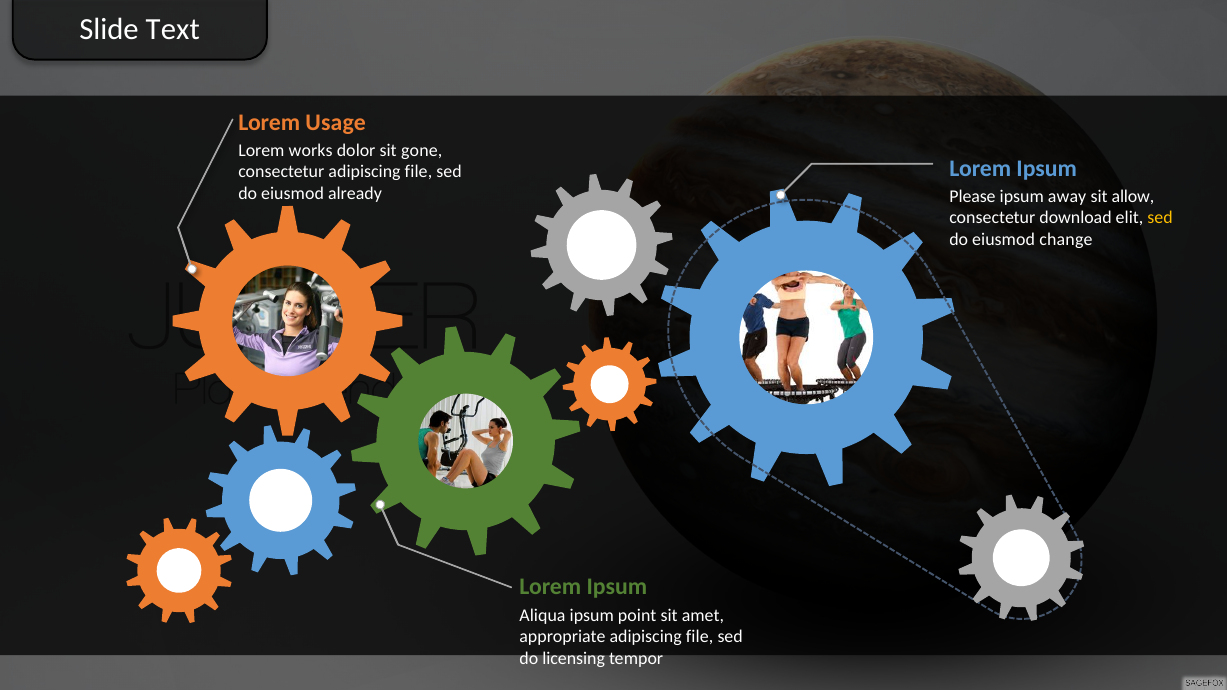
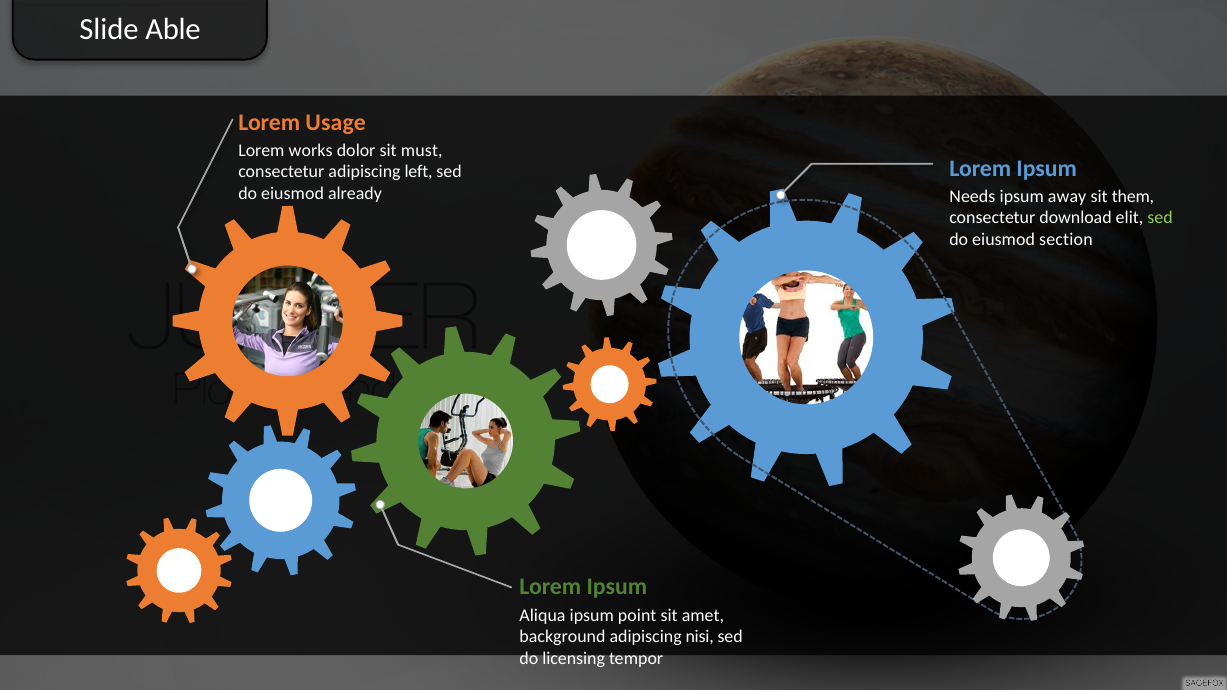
Text: Text -> Able (173, 29)
gone: gone -> must (422, 151)
consectetur adipiscing file: file -> left (419, 172)
Please: Please -> Needs (972, 196)
allow: allow -> them (1133, 196)
sed colour: yellow -> light green (1160, 218)
change: change -> section (1066, 239)
appropriate: appropriate -> background (562, 637)
file: file -> nisi (700, 637)
